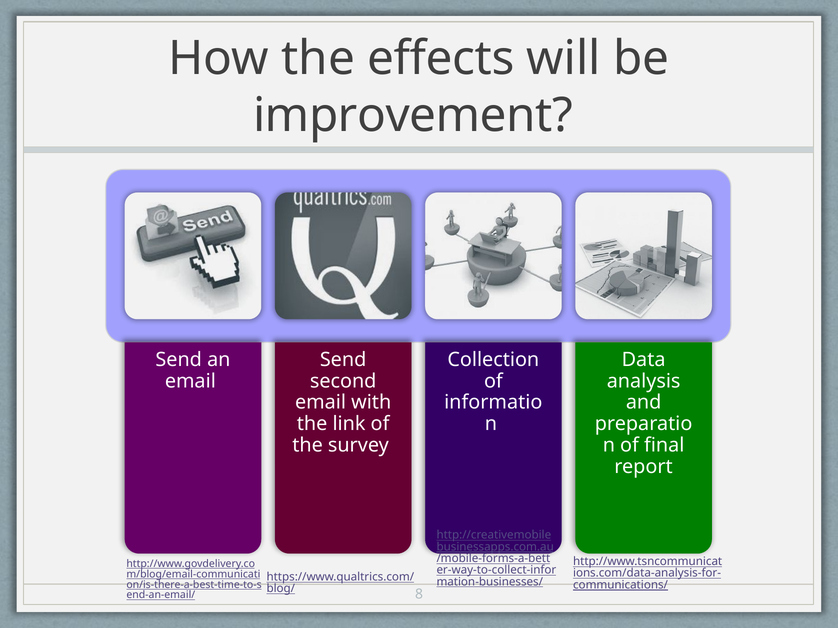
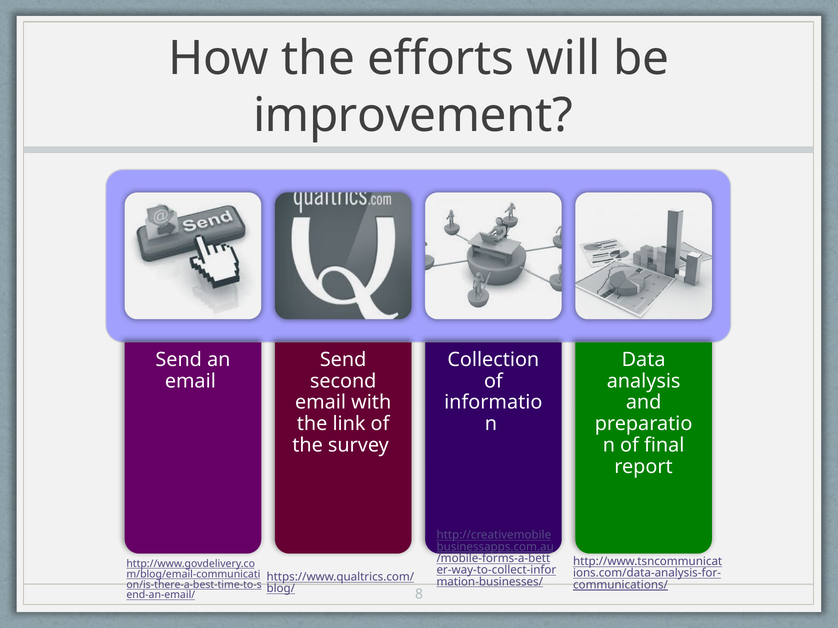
effects: effects -> efforts (441, 58)
